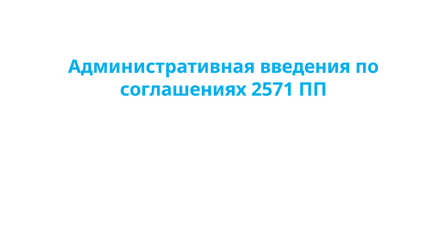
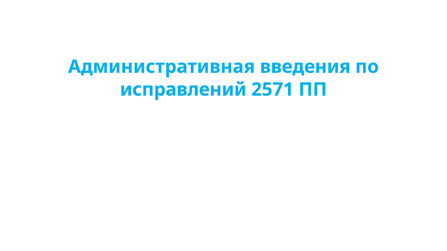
соглашениях: соглашениях -> исправлений (183, 90)
